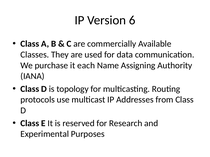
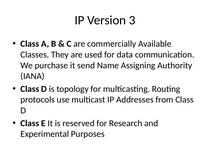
6: 6 -> 3 (132, 20)
each: each -> send (86, 66)
